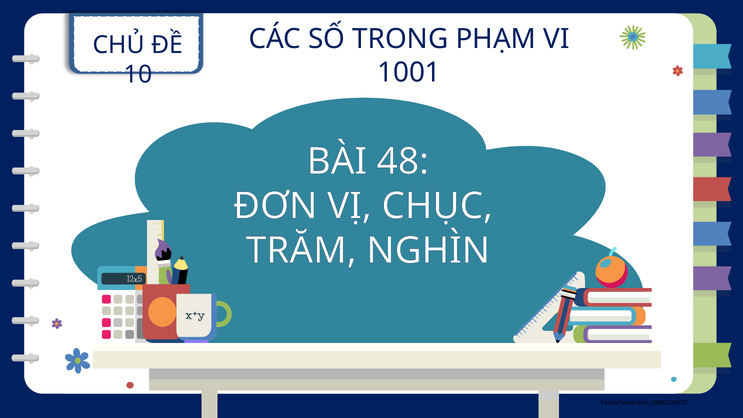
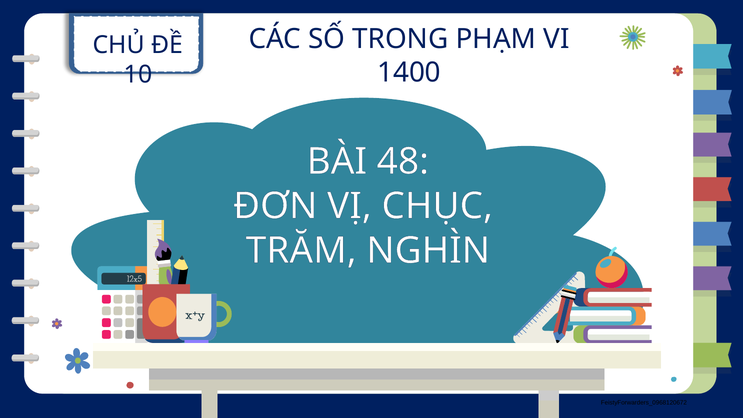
1001: 1001 -> 1400 (409, 73)
